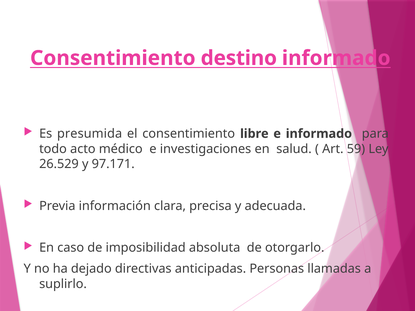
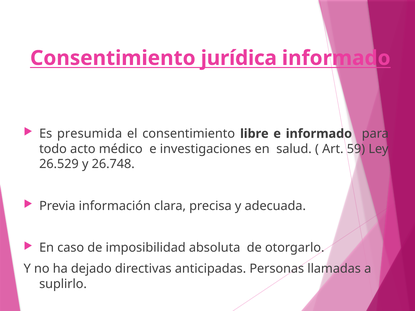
destino: destino -> jurídica (239, 58)
97.171: 97.171 -> 26.748 (113, 164)
